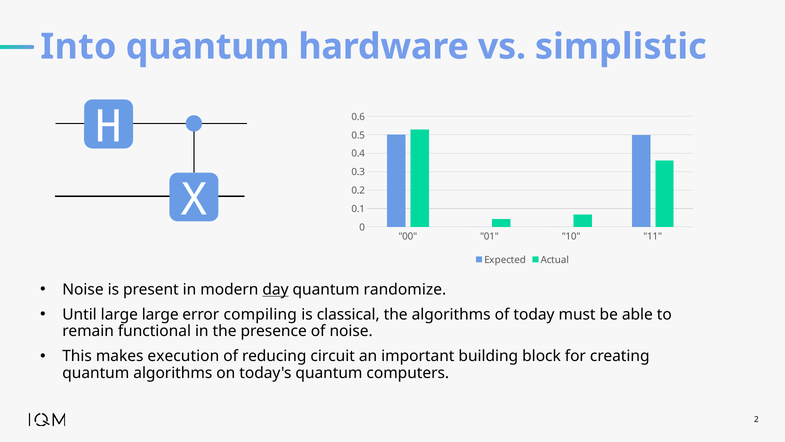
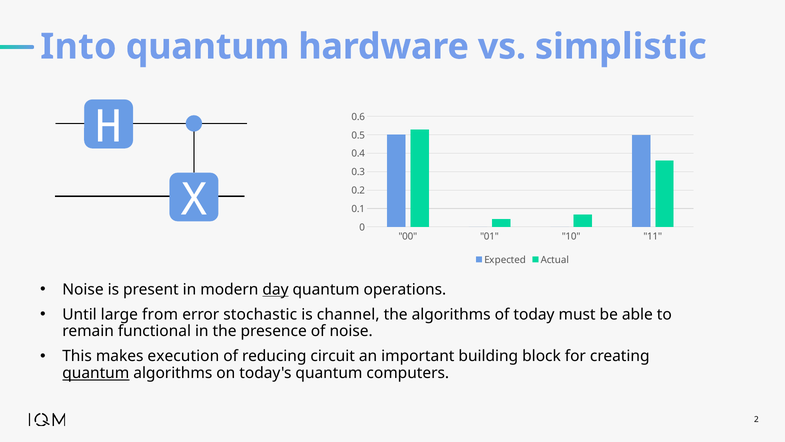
randomize: randomize -> operations (405, 289)
large large: large -> from (160, 314)
compiling: compiling -> stochastic (260, 314)
classical: classical -> channel (348, 314)
quantum underline: none -> present (96, 373)
